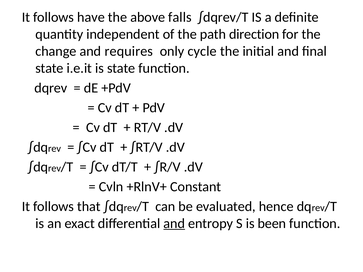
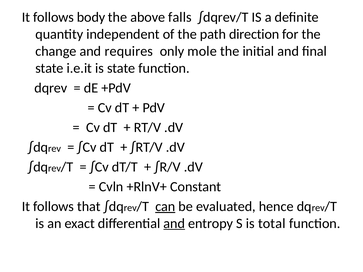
have: have -> body (91, 17)
cycle: cycle -> mole (202, 51)
can underline: none -> present (165, 207)
been: been -> total (272, 224)
